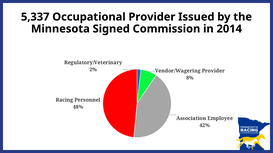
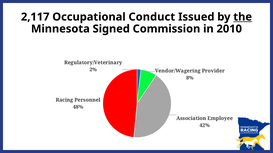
5,337: 5,337 -> 2,117 (35, 17)
Occupational Provider: Provider -> Conduct (152, 17)
the underline: none -> present (243, 17)
2014: 2014 -> 2010 (229, 29)
